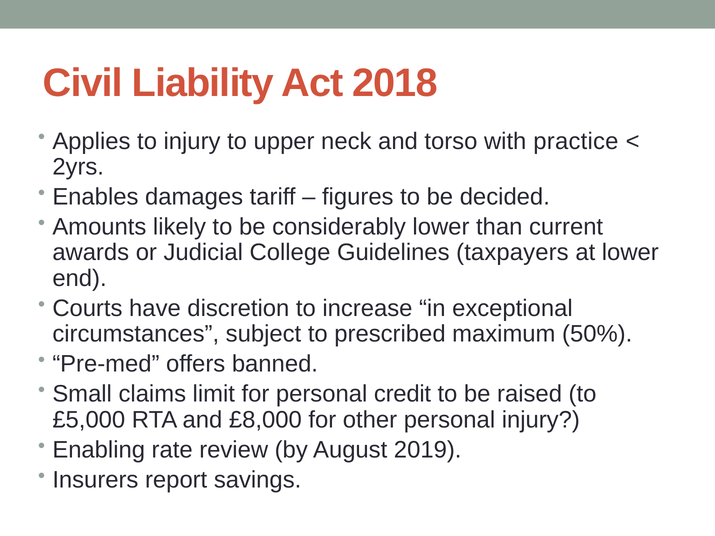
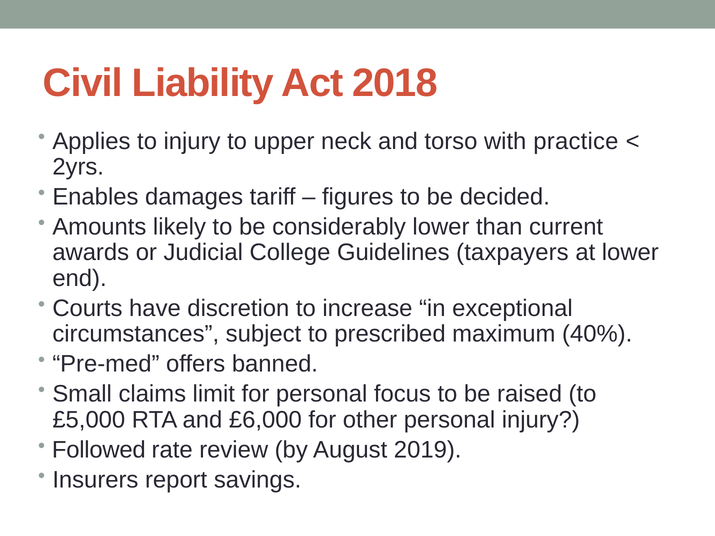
50%: 50% -> 40% (597, 334)
credit: credit -> focus (402, 394)
£8,000: £8,000 -> £6,000 (265, 420)
Enabling: Enabling -> Followed (99, 450)
